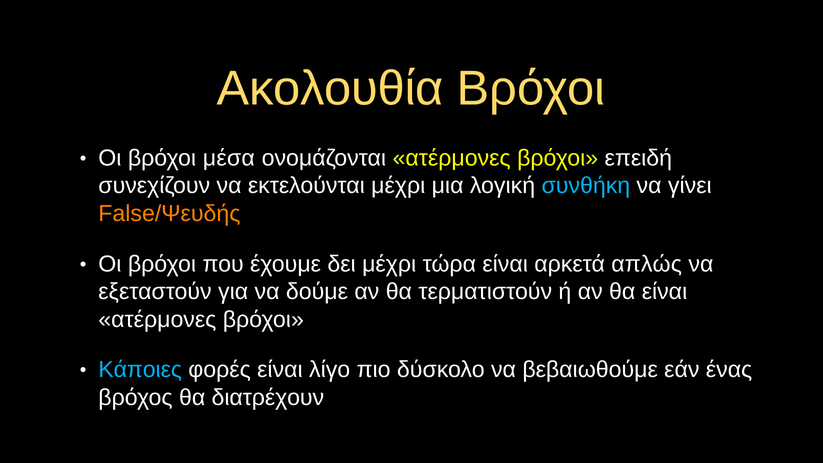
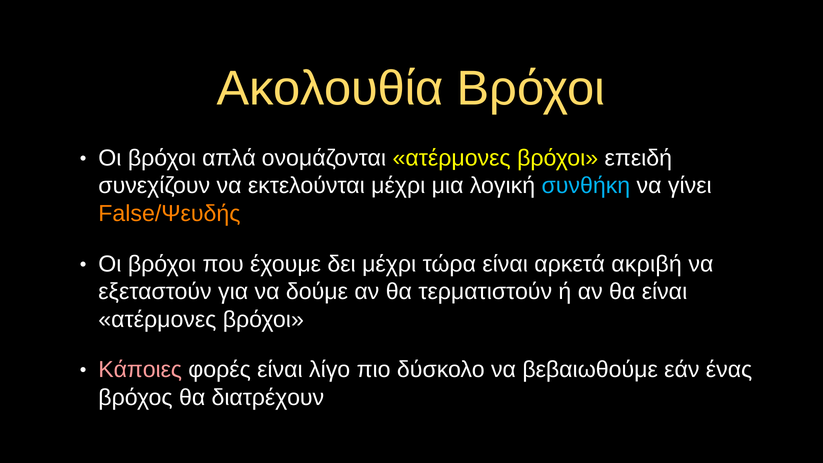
μέσα: μέσα -> απλά (229, 158)
απλώς: απλώς -> ακριβή (647, 264)
Κάποιες colour: light blue -> pink (140, 370)
